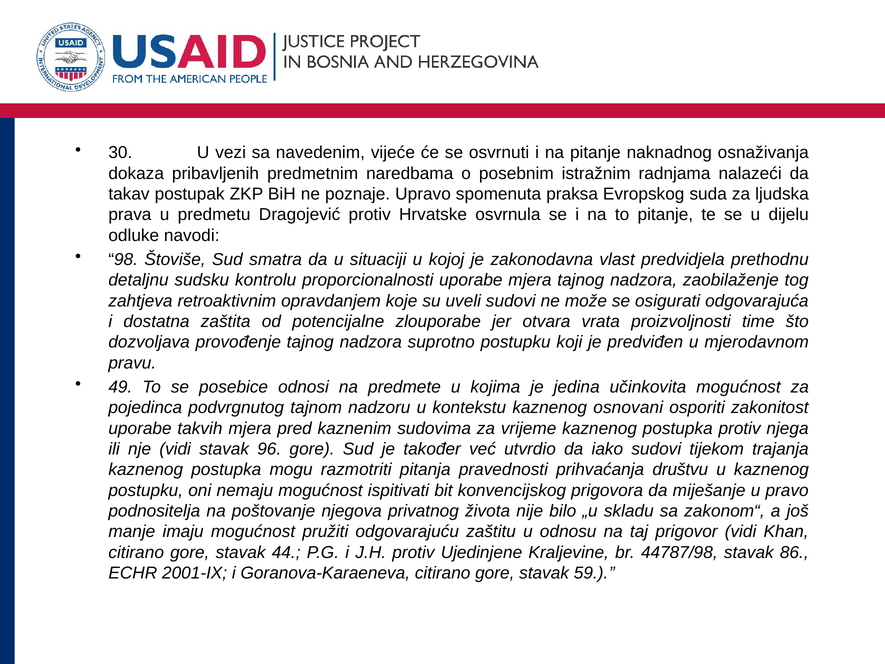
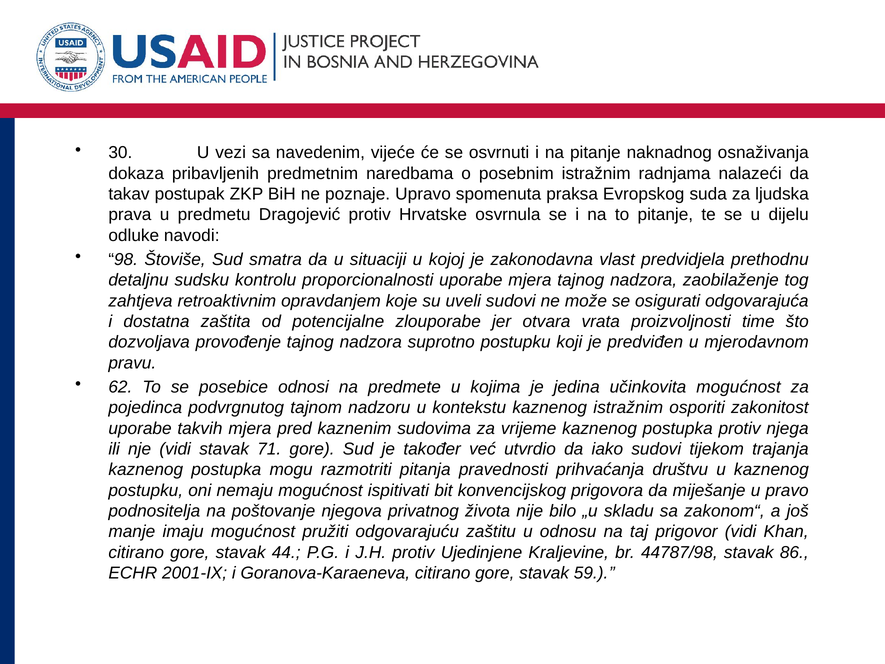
49: 49 -> 62 (120, 387)
kaznenog osnovani: osnovani -> istražnim (628, 408)
96: 96 -> 71 (269, 449)
